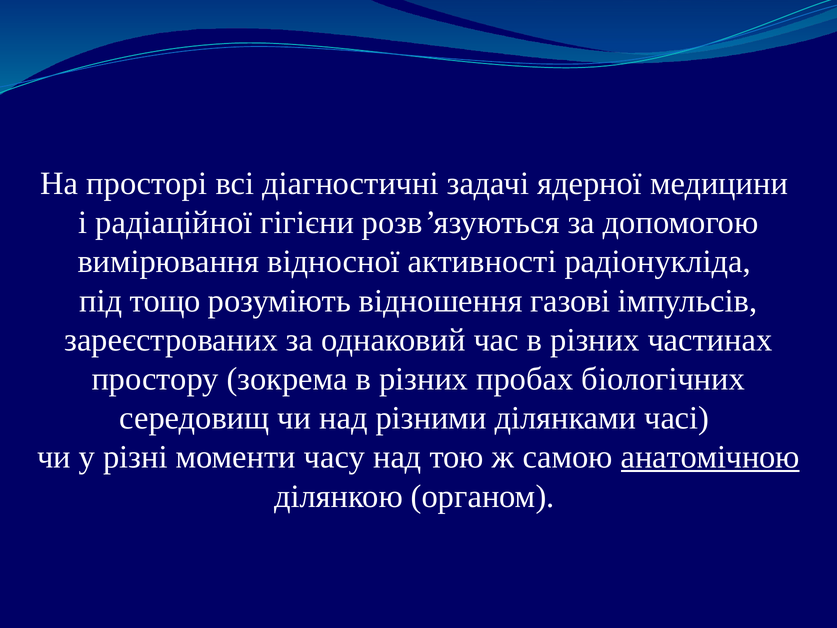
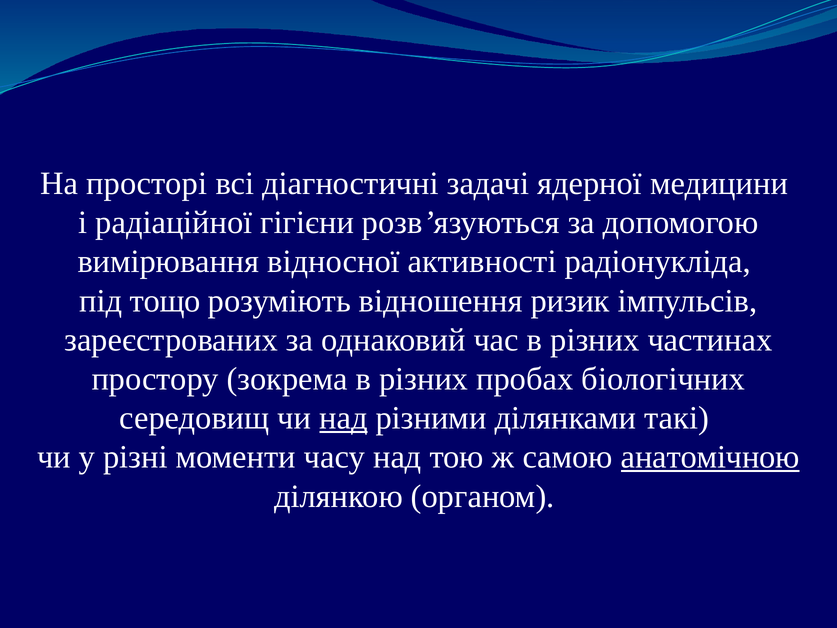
газові: газові -> ризик (570, 301)
над underline: none -> present (343, 418)
часі: часі -> такі (677, 418)
